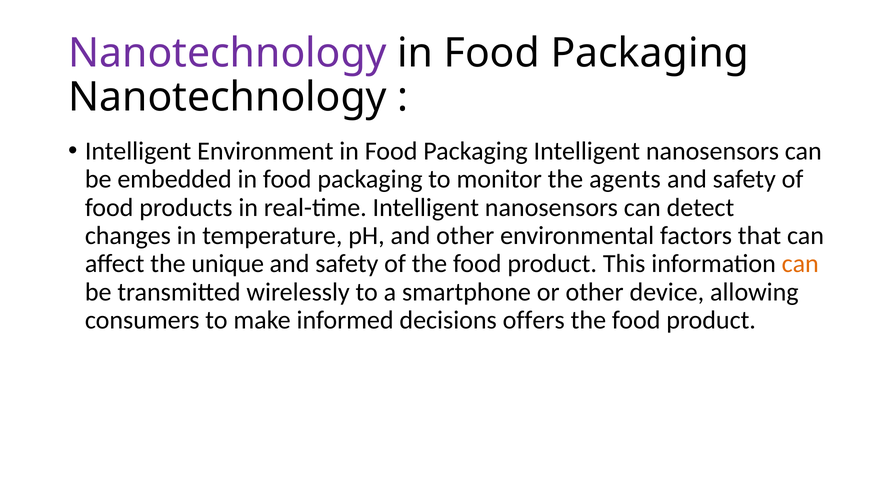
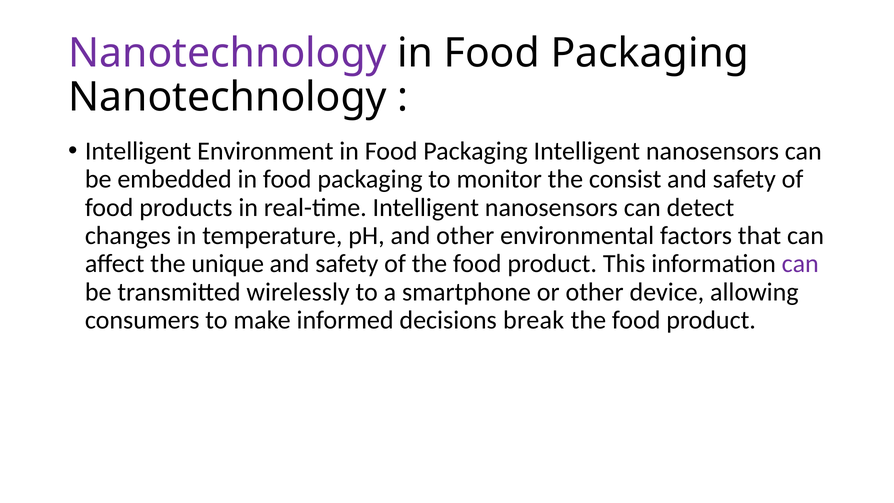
agents: agents -> consist (625, 179)
can colour: orange -> purple (800, 264)
offers: offers -> break (534, 320)
